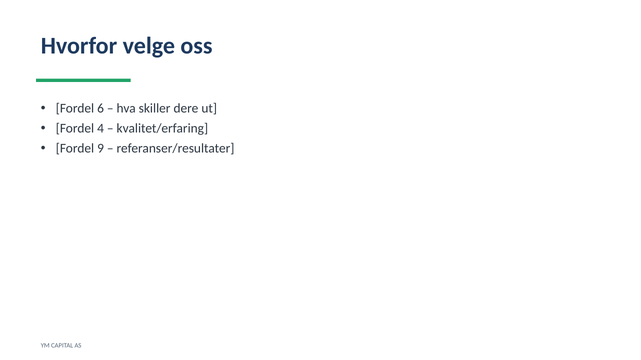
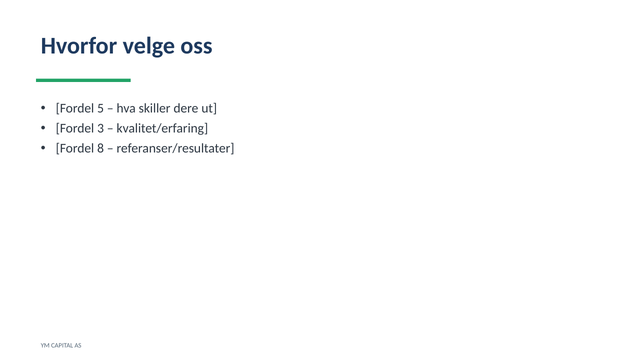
6: 6 -> 5 (101, 109)
4: 4 -> 3 (101, 129)
9: 9 -> 8 (101, 149)
